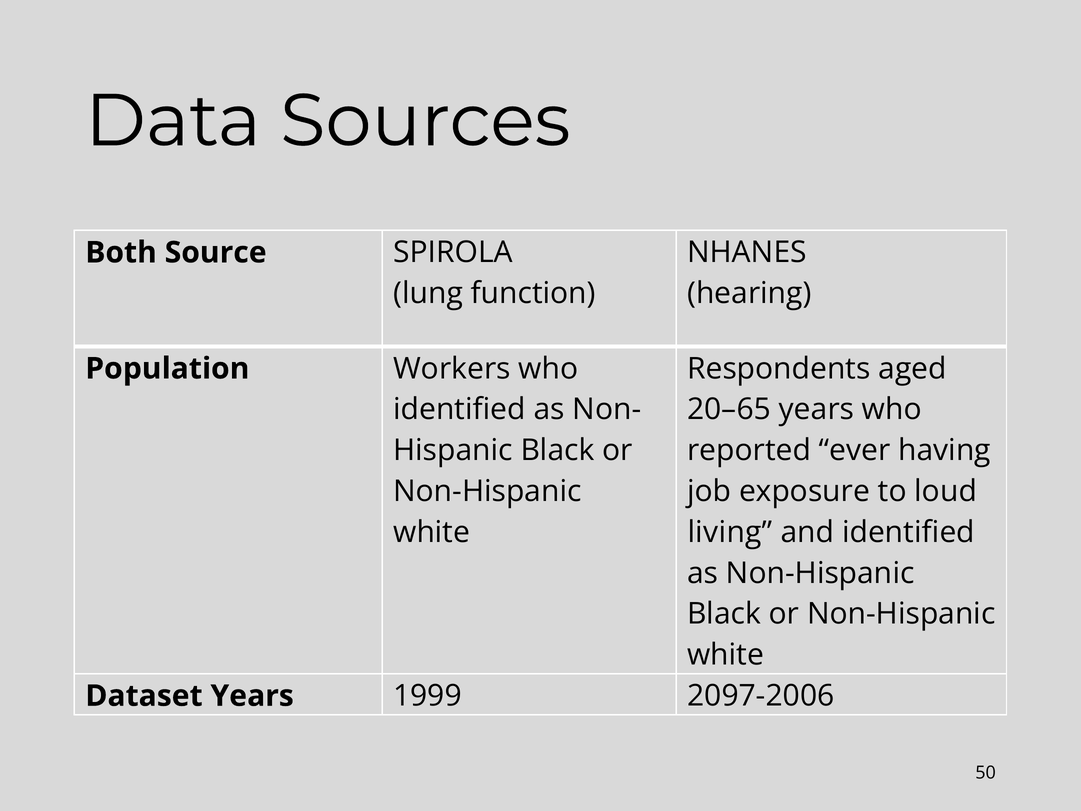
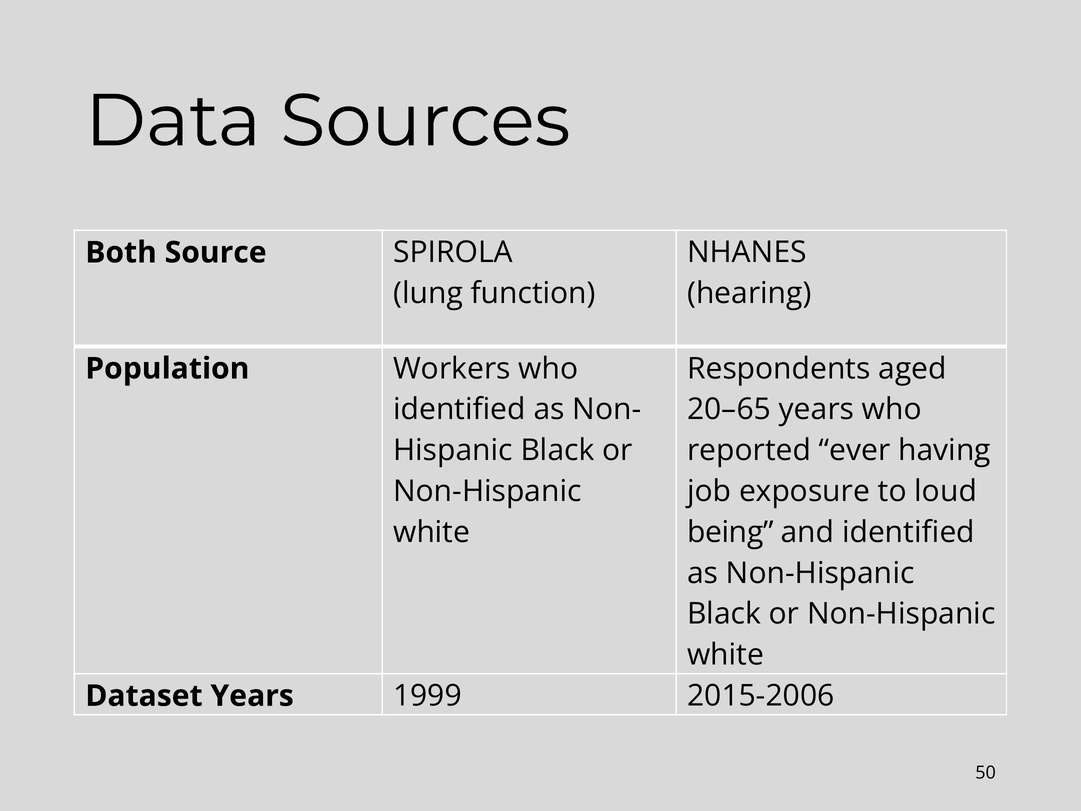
living: living -> being (730, 532)
2097-2006: 2097-2006 -> 2015-2006 (761, 696)
